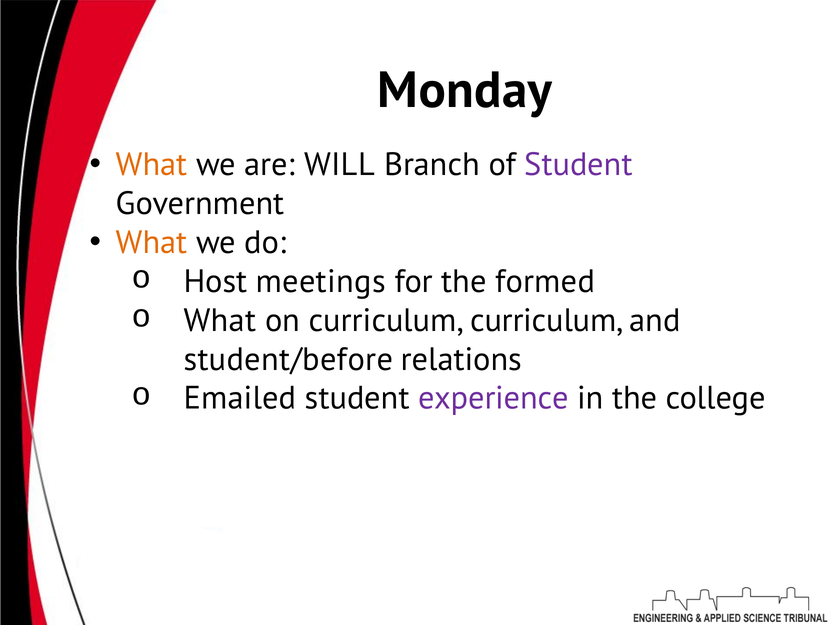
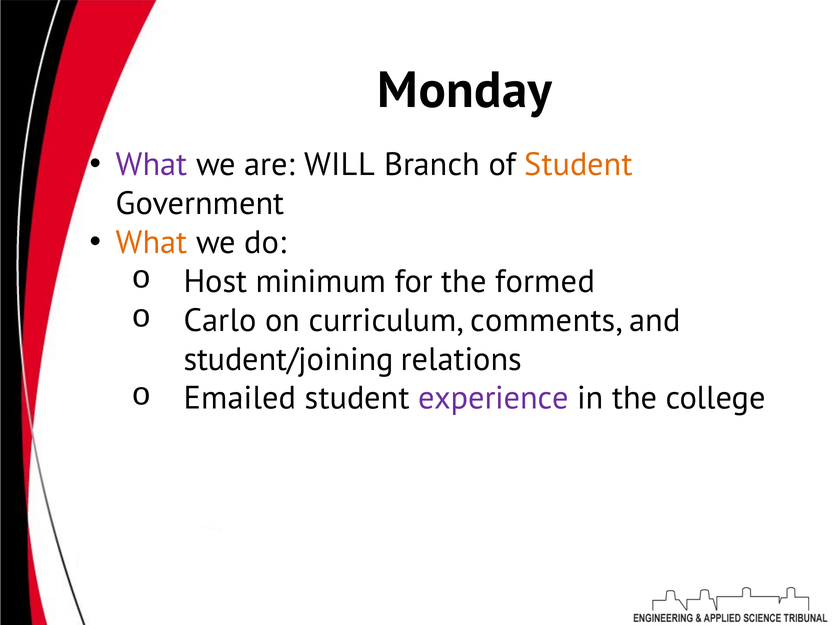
What colour: orange -> purple (152, 165)
Student colour: purple -> orange (579, 165)
meetings: meetings -> minimum (321, 281)
What: What -> Carlo (220, 320)
curriculum curriculum: curriculum -> comments (547, 320)
student/before: student/before -> student/joining (289, 359)
